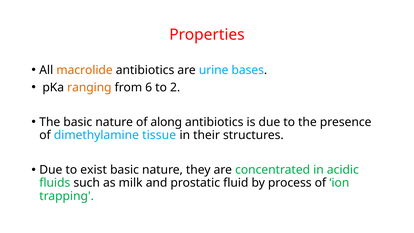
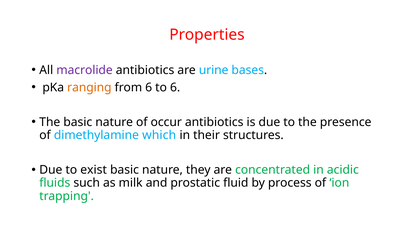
macrolide colour: orange -> purple (85, 70)
to 2: 2 -> 6 (175, 87)
along: along -> occur (166, 122)
tissue: tissue -> which (159, 135)
